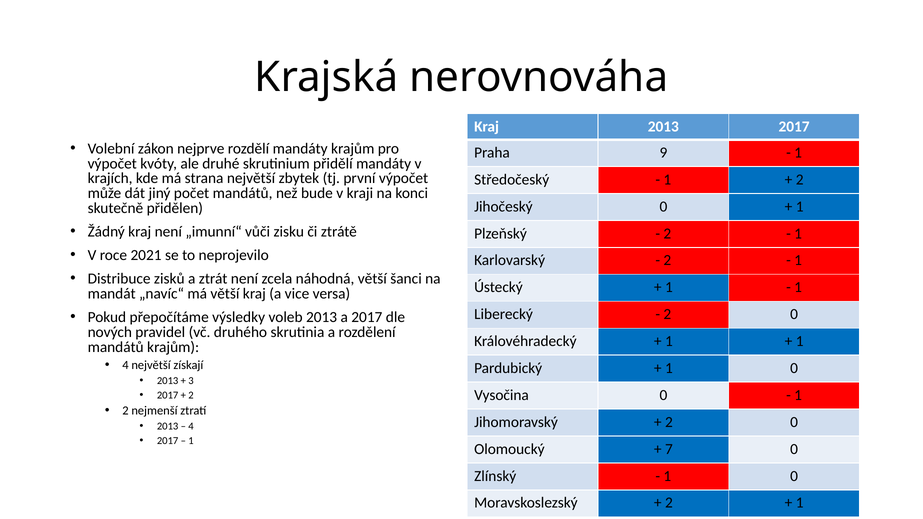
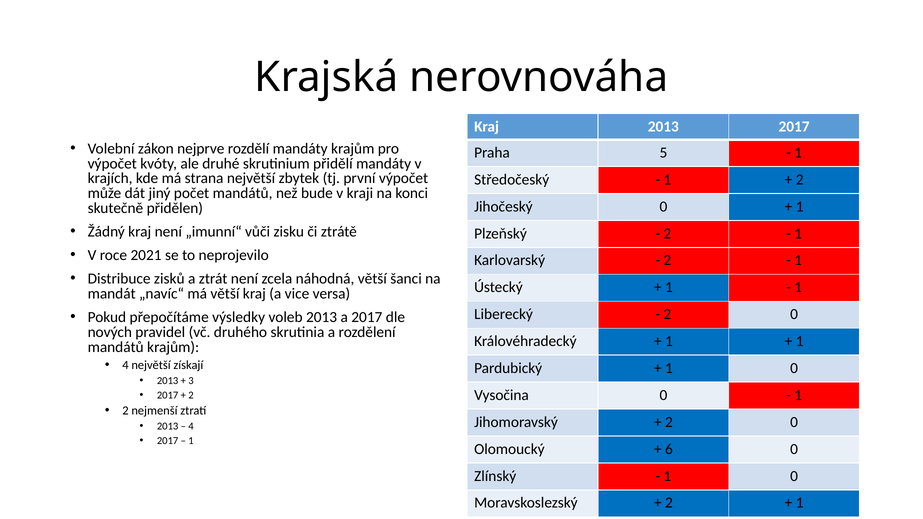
9: 9 -> 5 (663, 153)
7: 7 -> 6 (669, 449)
